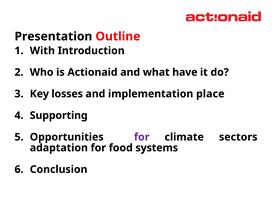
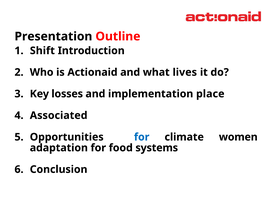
With: With -> Shift (42, 51)
have: have -> lives (185, 72)
Supporting: Supporting -> Associated (59, 115)
for colour: purple -> blue (142, 137)
sectors: sectors -> women (238, 137)
